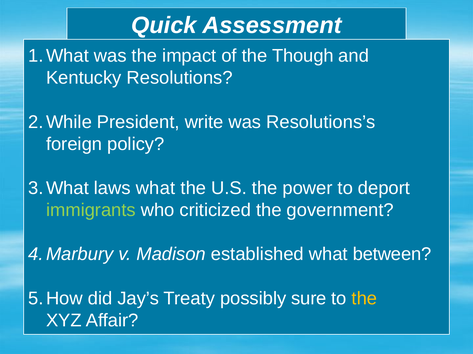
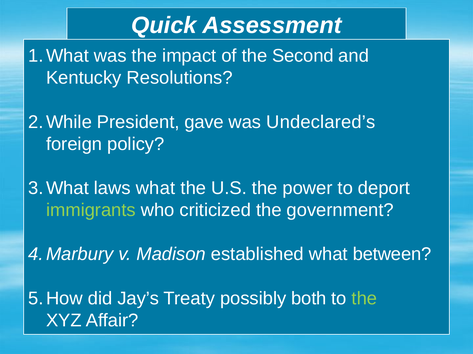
Though: Though -> Second (303, 56)
write: write -> gave (204, 122)
Resolutions’s: Resolutions’s -> Undeclared’s (321, 122)
sure: sure -> both (309, 299)
the colour: yellow -> light green (364, 299)
